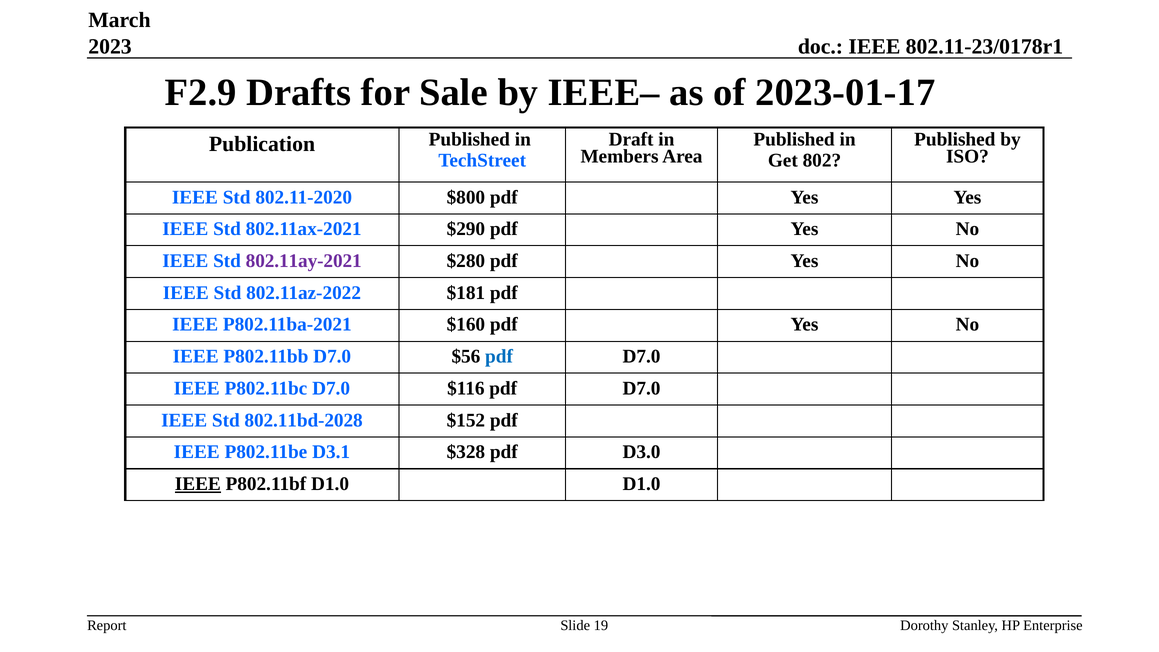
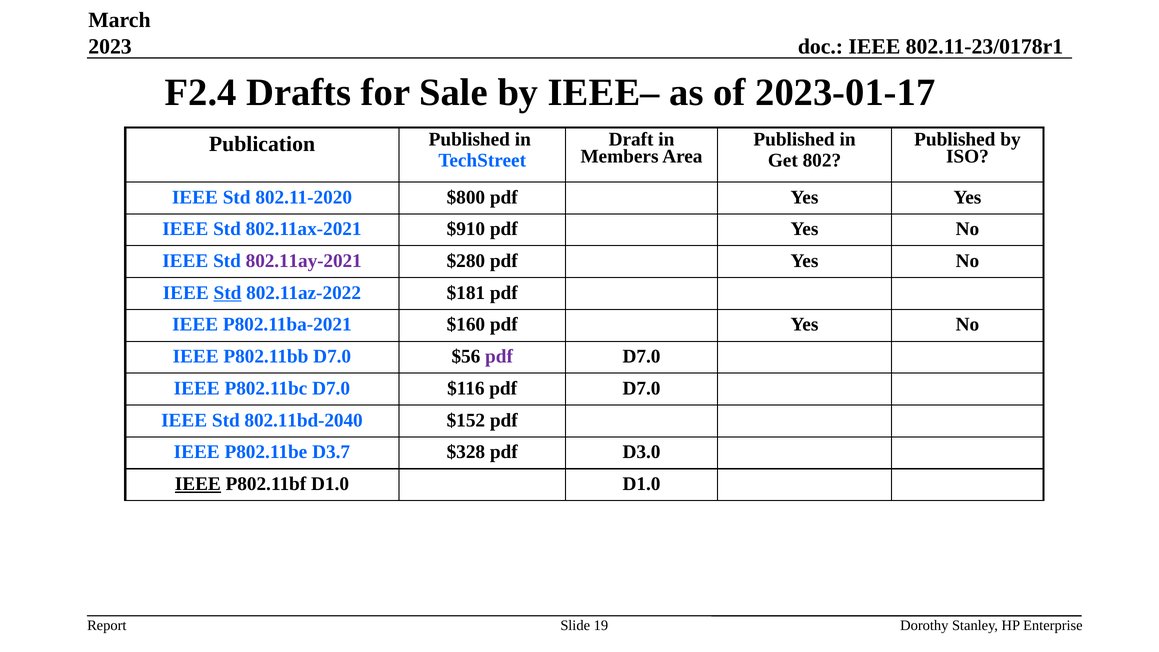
F2.9: F2.9 -> F2.4 (201, 92)
$290: $290 -> $910 (466, 229)
Std underline: none -> present (227, 293)
pdf colour: blue -> purple (499, 356)
802.11bd-2028: 802.11bd-2028 -> 802.11bd-2040 (304, 420)
D3.1: D3.1 -> D3.7 (331, 452)
